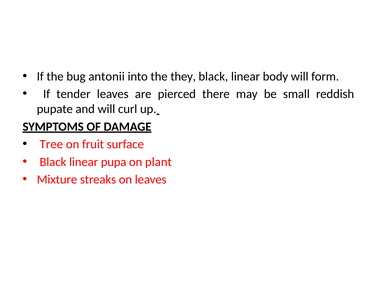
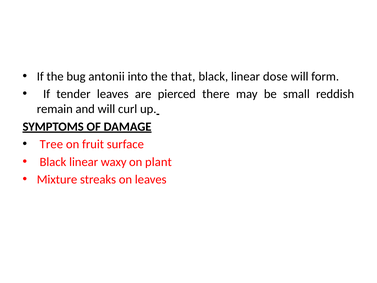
they: they -> that (183, 76)
body: body -> dose (275, 76)
pupate: pupate -> remain (55, 109)
pupa: pupa -> waxy (114, 162)
